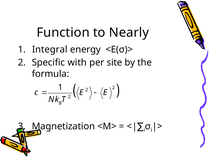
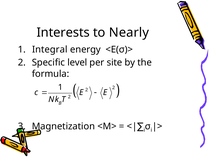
Function: Function -> Interests (63, 32)
with: with -> level (77, 62)
